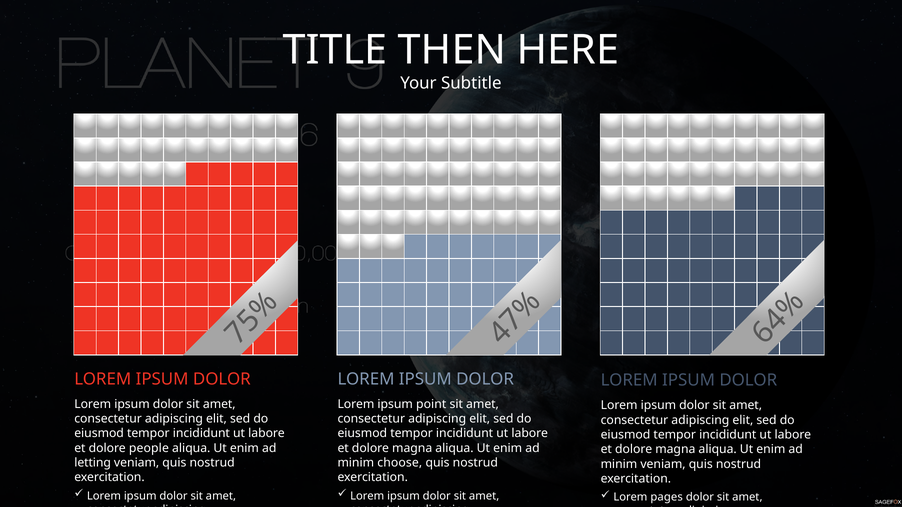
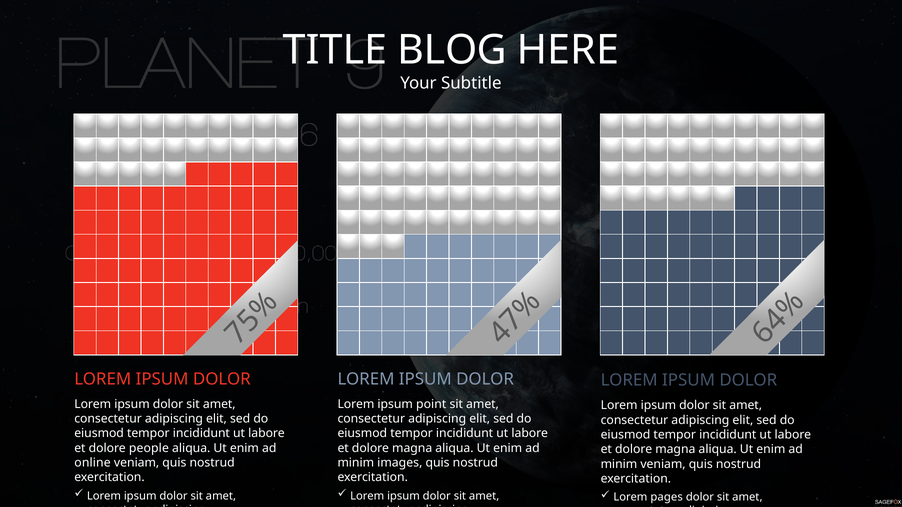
THEN: THEN -> BLOG (452, 50)
letting: letting -> online (93, 463)
choose: choose -> images (400, 463)
